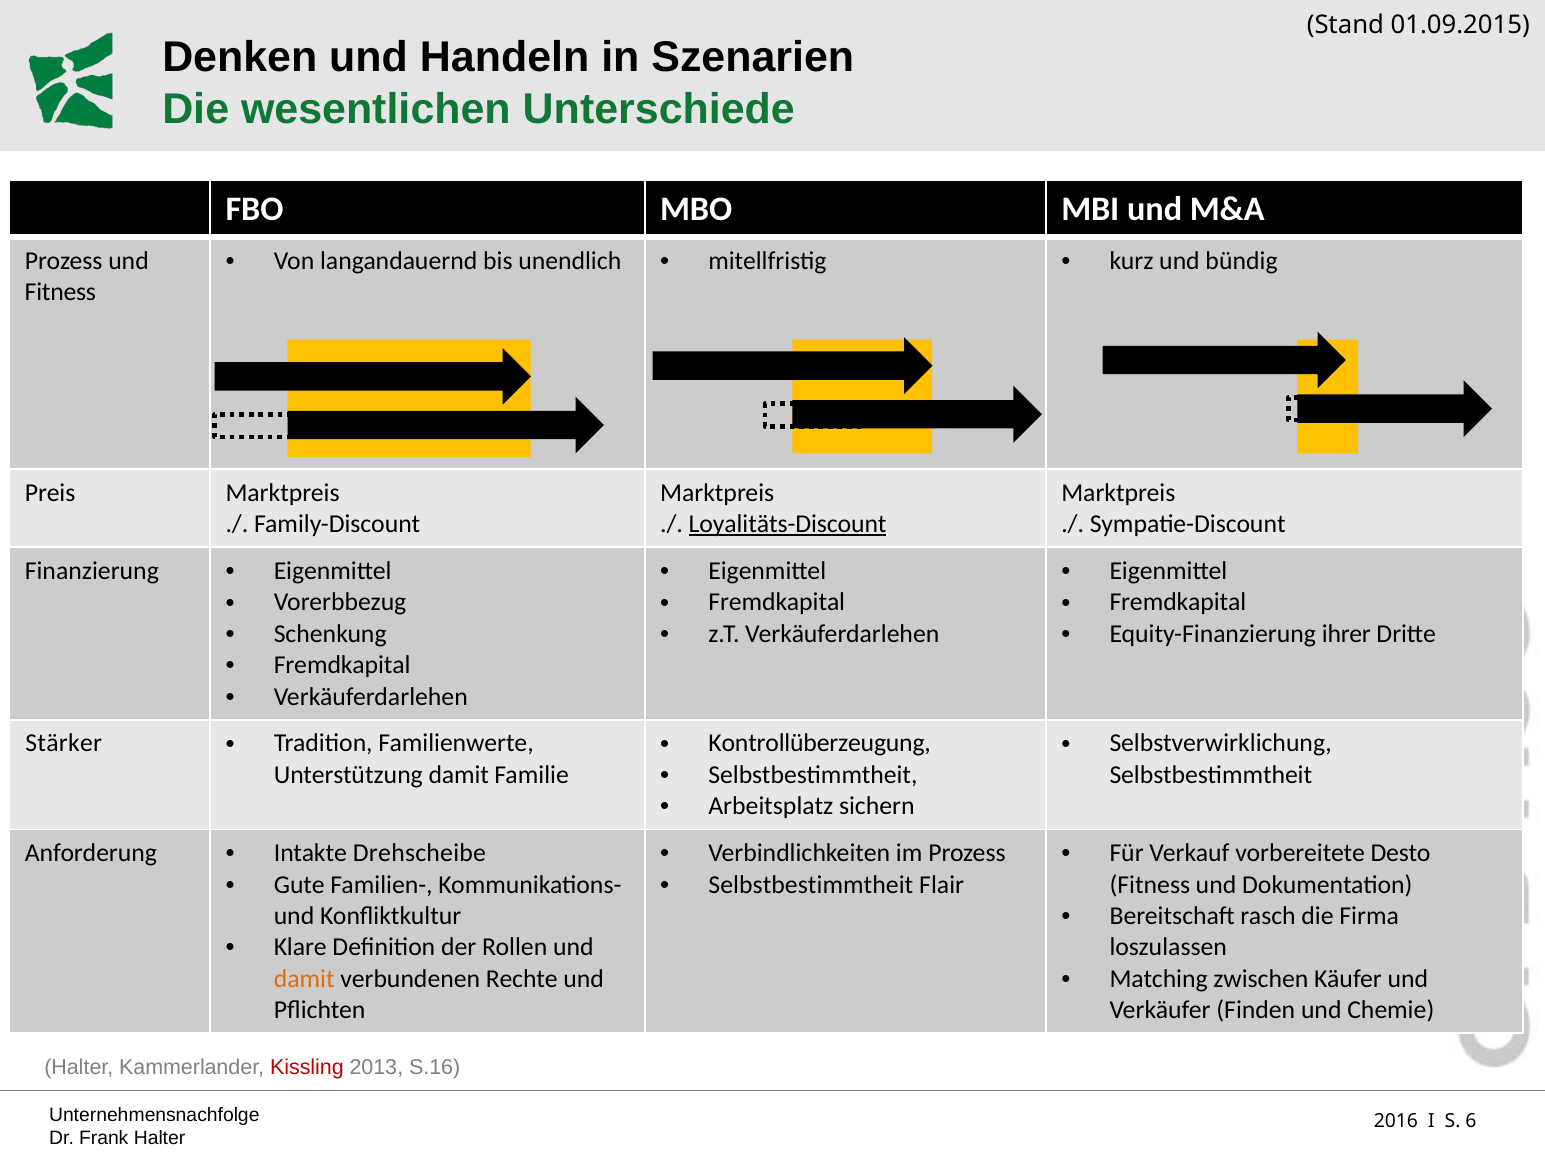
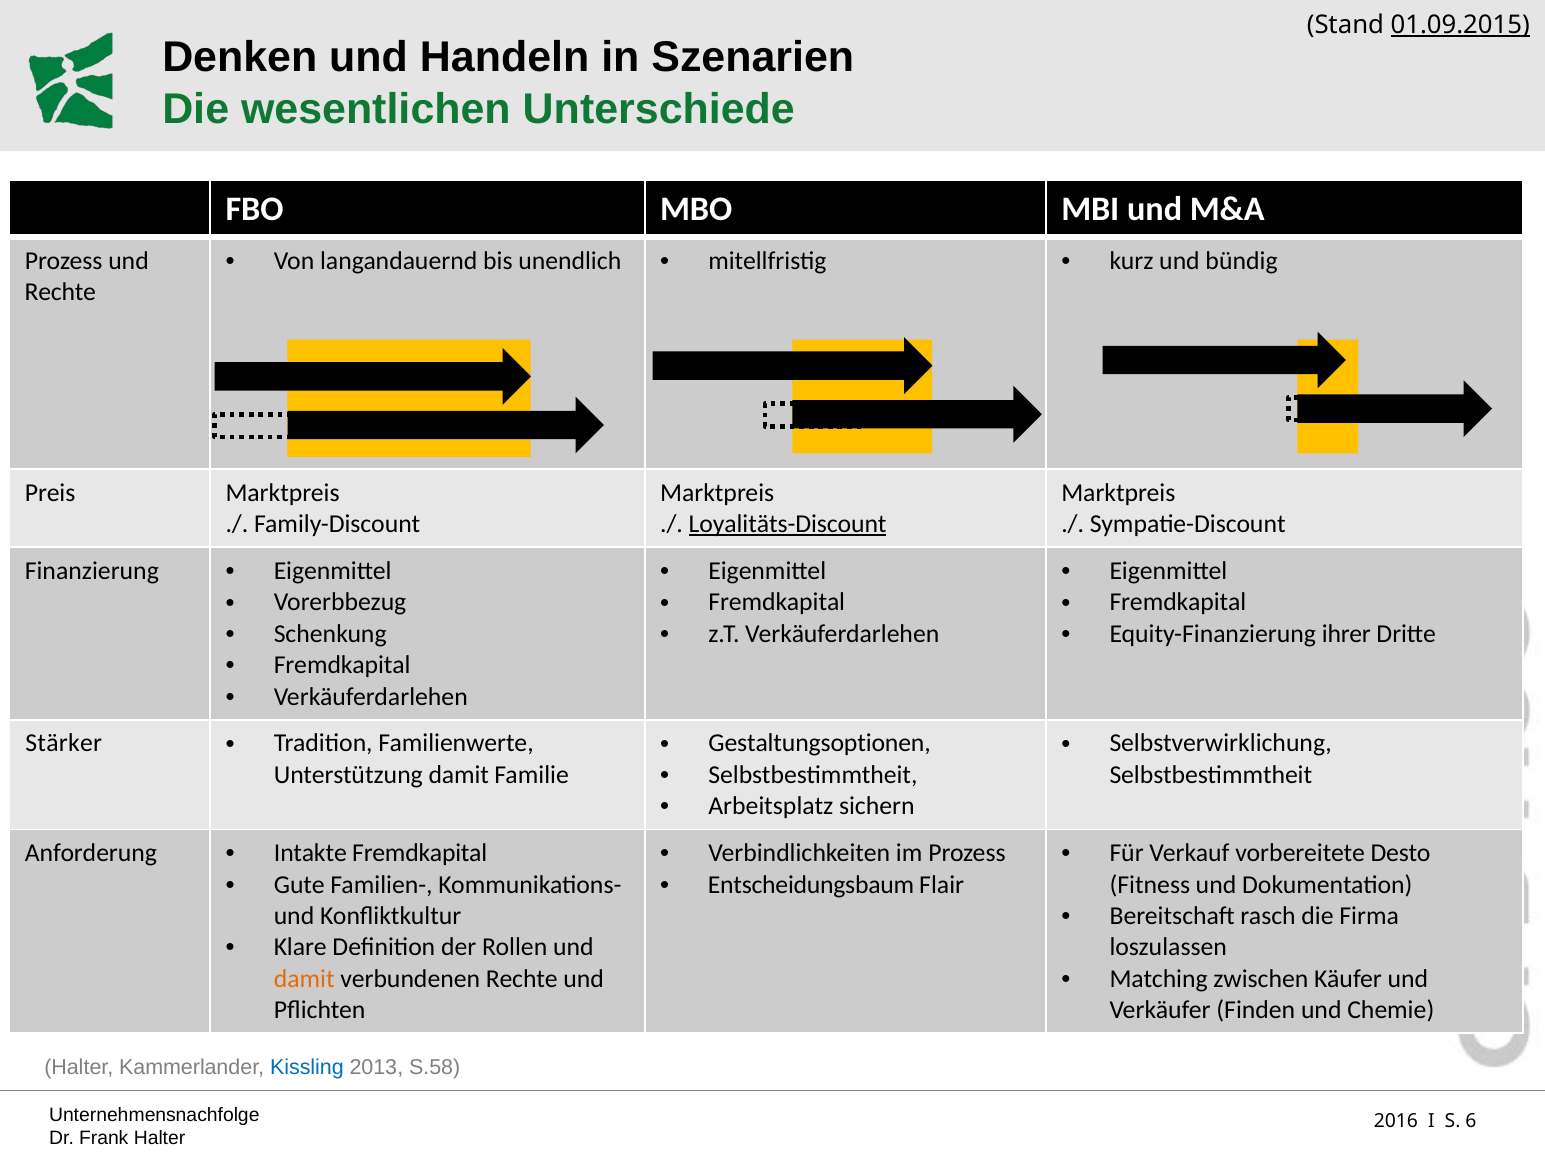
01.09.2015 underline: none -> present (1460, 25)
Fitness: Fitness -> Rechte (60, 292)
Kontrollüberzeugung: Kontrollüberzeugung -> Gestaltungsoptionen (820, 743)
Intakte Drehscheibe: Drehscheibe -> Fremdkapital (420, 853)
Selbstbestimmtheit: Selbstbestimmtheit -> Entscheidungsbaum (811, 884)
Kissling colour: red -> blue (307, 1067)
S.16: S.16 -> S.58 (435, 1067)
